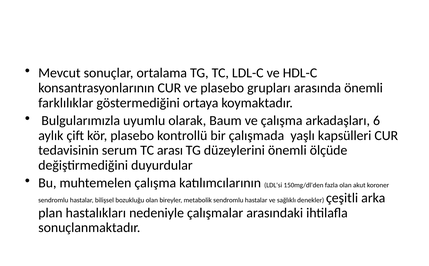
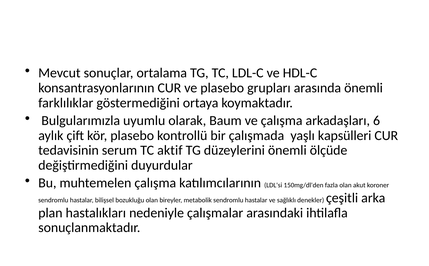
arası: arası -> aktif (170, 151)
